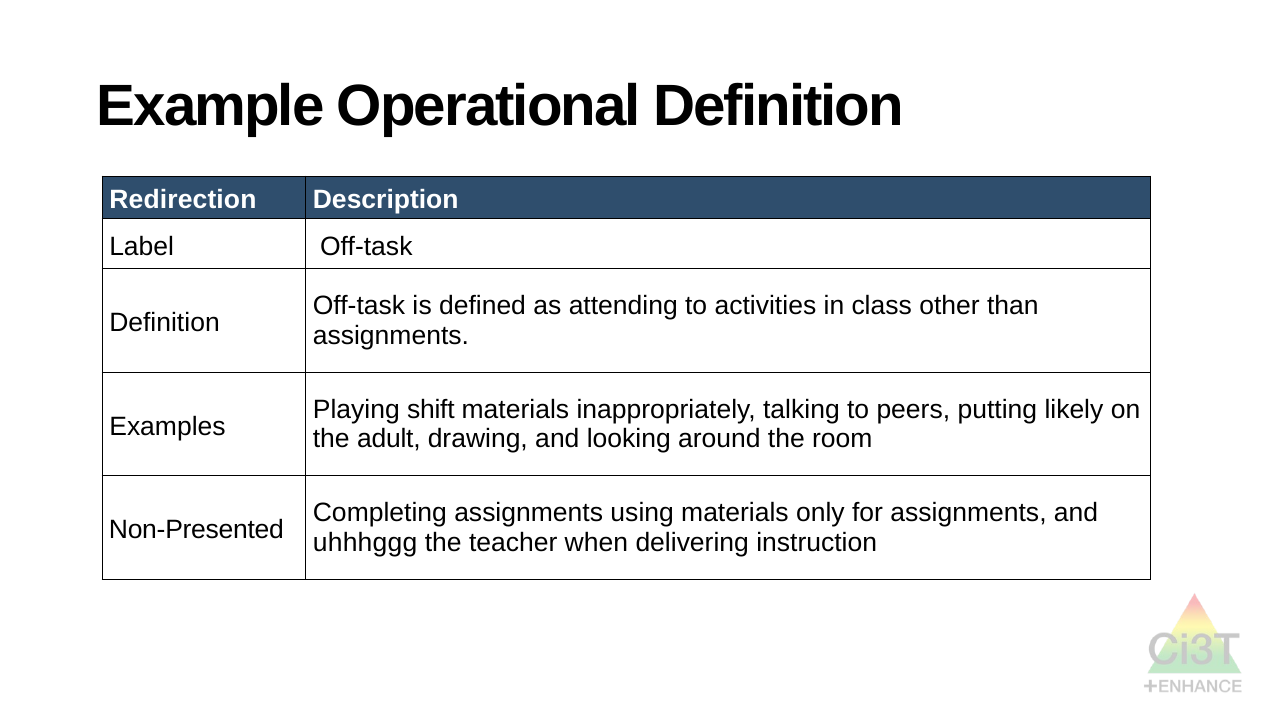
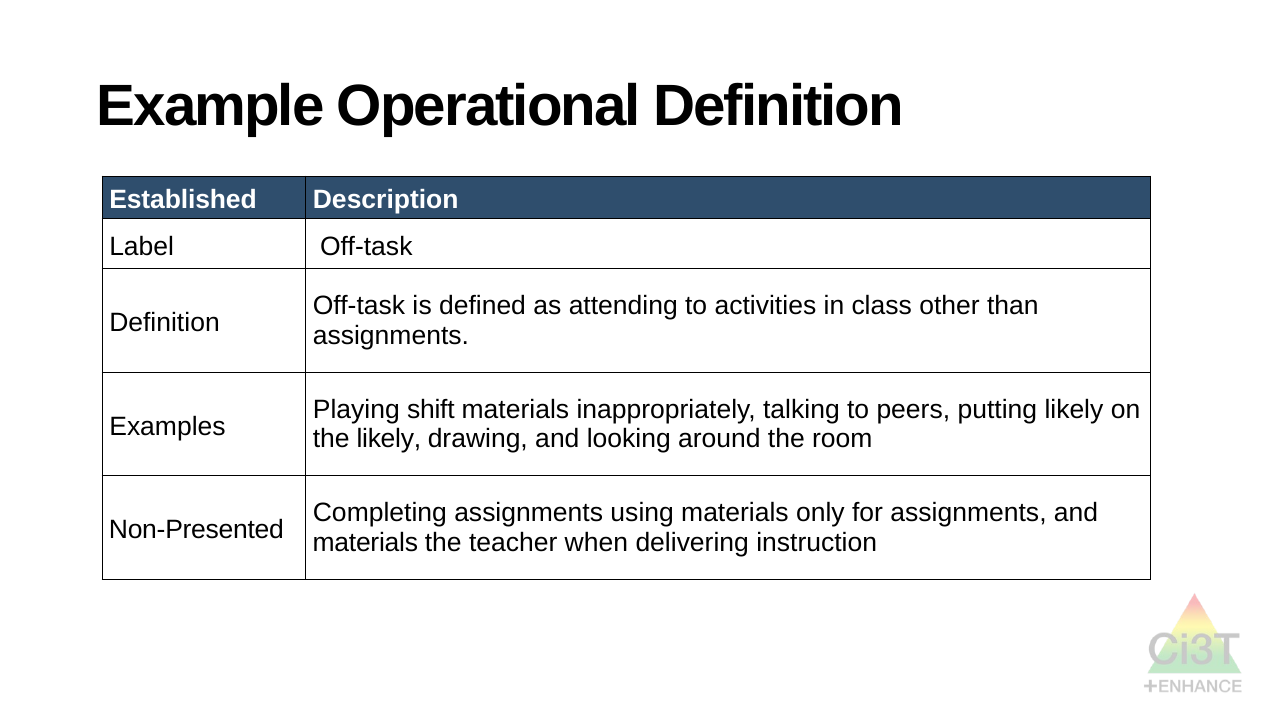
Redirection: Redirection -> Established (183, 200)
the adult: adult -> likely (389, 439)
uhhhggg: uhhhggg -> materials (365, 543)
